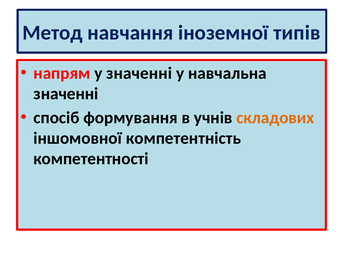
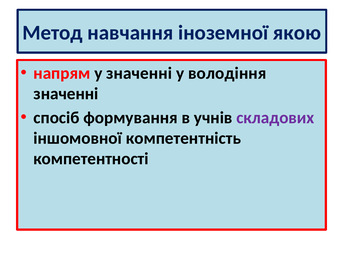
типів: типів -> якою (297, 33)
навчальна: навчальна -> володіння (227, 73)
складових colour: orange -> purple (275, 118)
